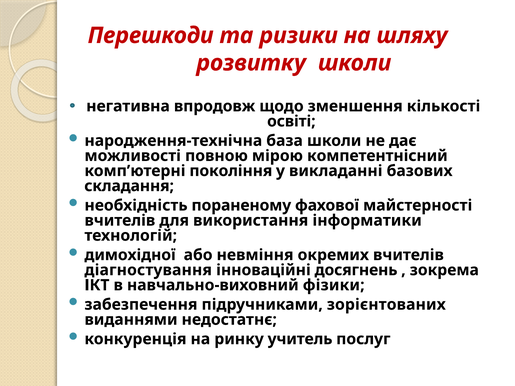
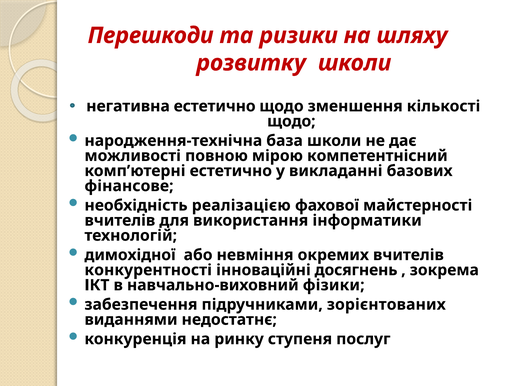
негативна впродовж: впродовж -> естетично (215, 106)
освіті: освіті -> щодо (291, 121)
комп’ютерні покоління: покоління -> естетично (231, 171)
складання: складання -> фінансове (129, 186)
пораненому: пораненому -> реалізацією (241, 205)
діагностування: діагностування -> конкурентності (148, 270)
учитель: учитель -> ступеня (300, 339)
